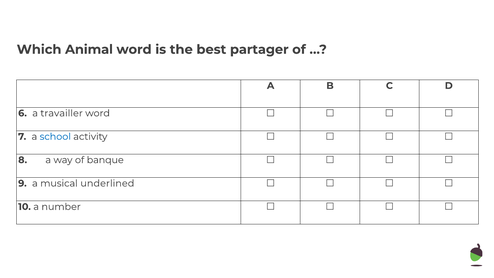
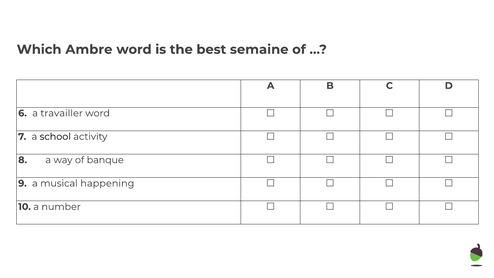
Animal: Animal -> Ambre (89, 50)
partager: partager -> semaine (259, 50)
school colour: blue -> black (55, 137)
underlined: underlined -> happening (107, 183)
